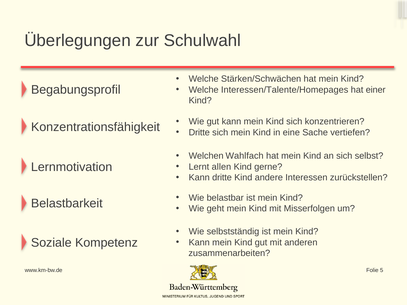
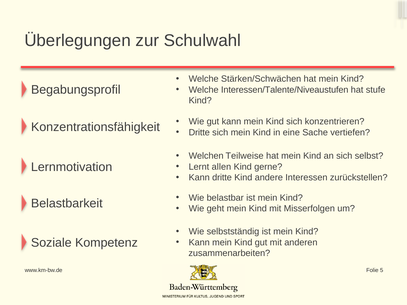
Interessen/Talente/Homepages: Interessen/Talente/Homepages -> Interessen/Talente/Niveaustufen (285, 90)
einer: einer -> stufe (376, 90)
Wahlfach: Wahlfach -> Teilweise (245, 156)
